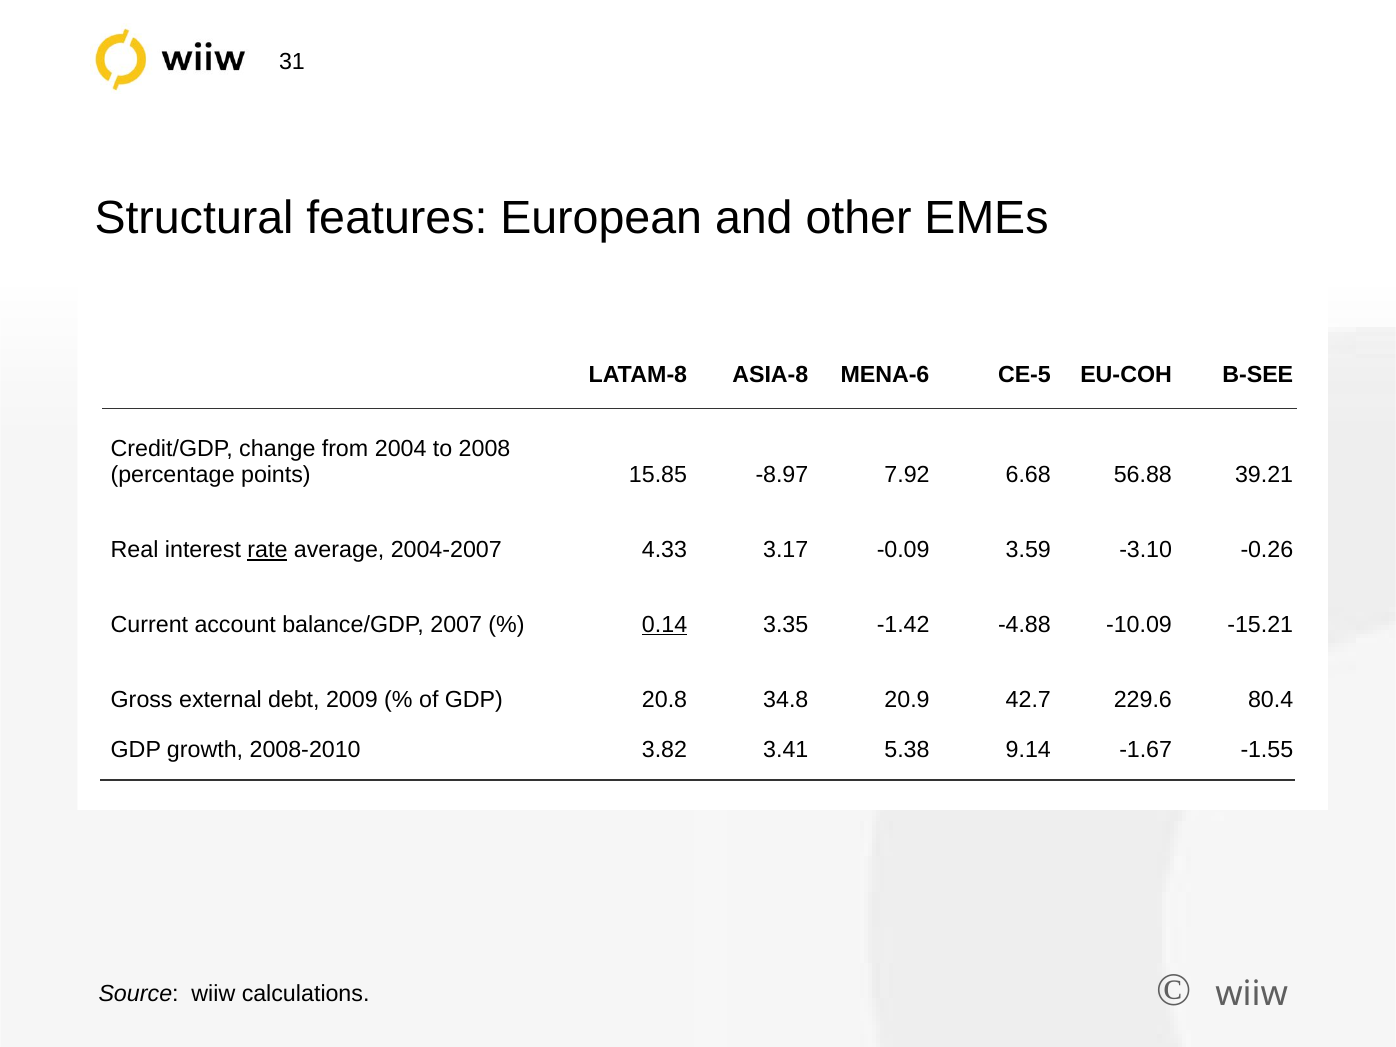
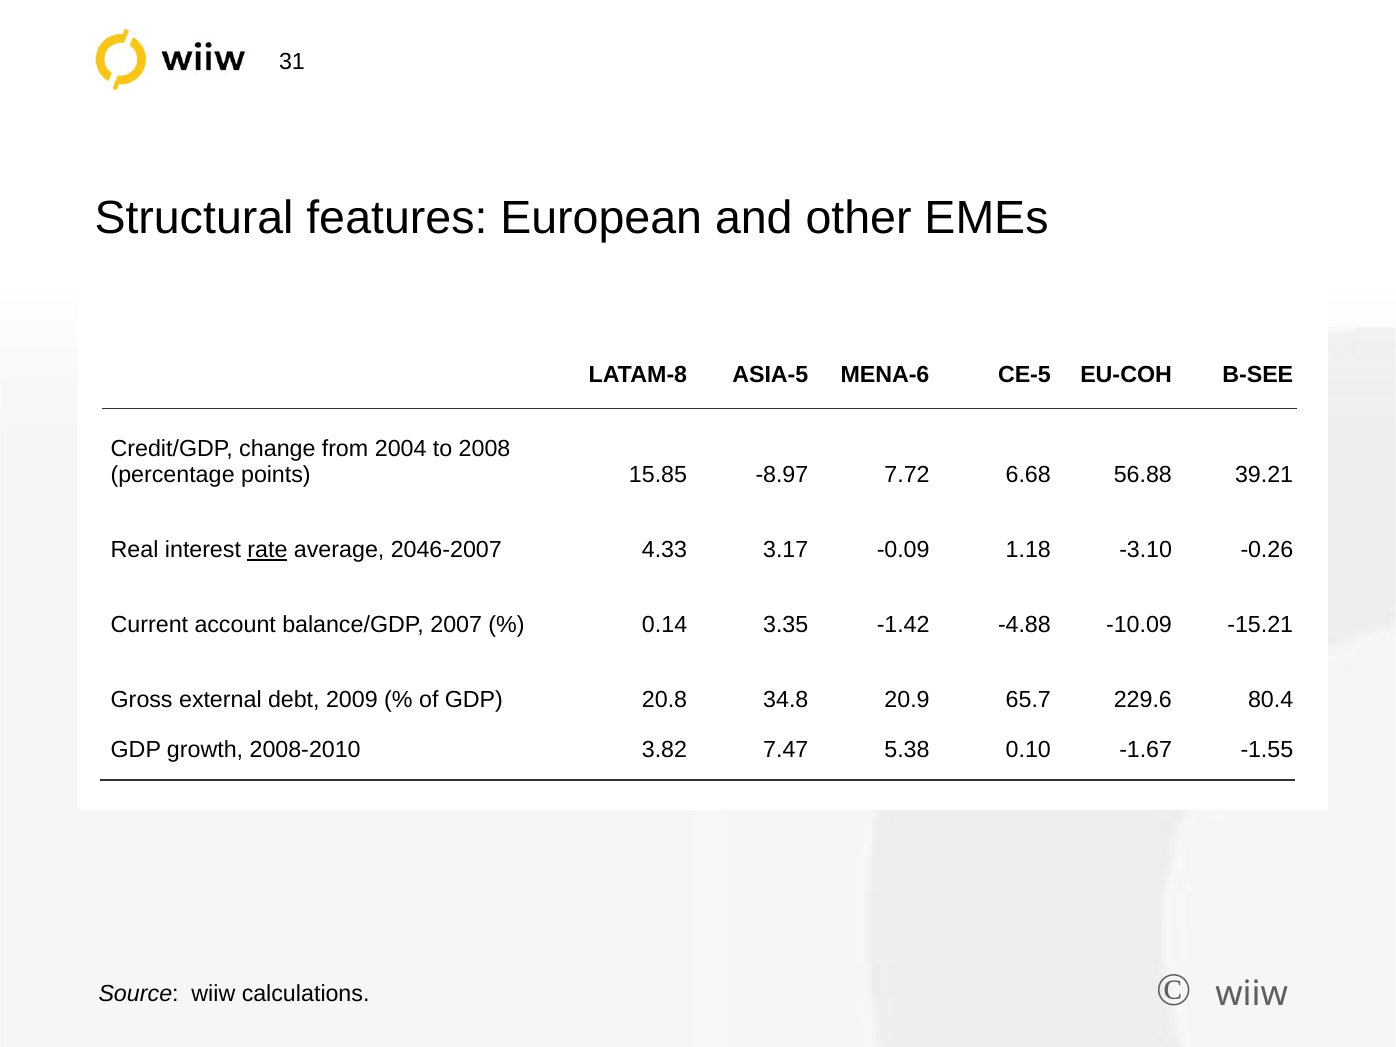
ASIA-8: ASIA-8 -> ASIA-5 (770, 375)
7.92: 7.92 -> 7.72 (907, 475)
2004-2007: 2004-2007 -> 2046-2007 (446, 550)
3.59: 3.59 -> 1.18 (1028, 550)
0.14 underline: present -> none (665, 625)
42.7: 42.7 -> 65.7 (1028, 700)
3.41: 3.41 -> 7.47 (786, 750)
9.14: 9.14 -> 0.10 (1028, 750)
